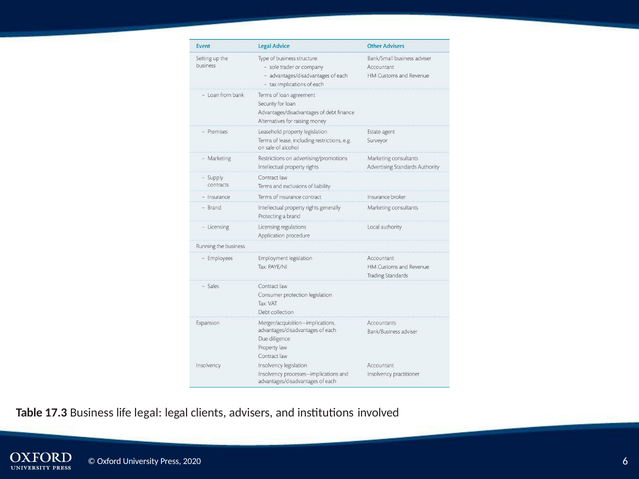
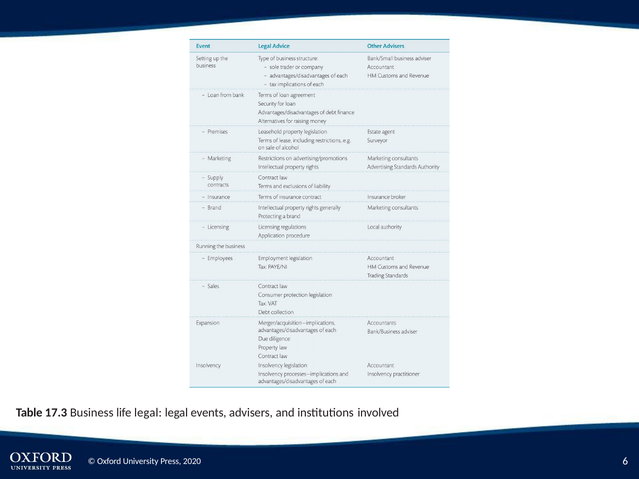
clients: clients -> events (209, 413)
